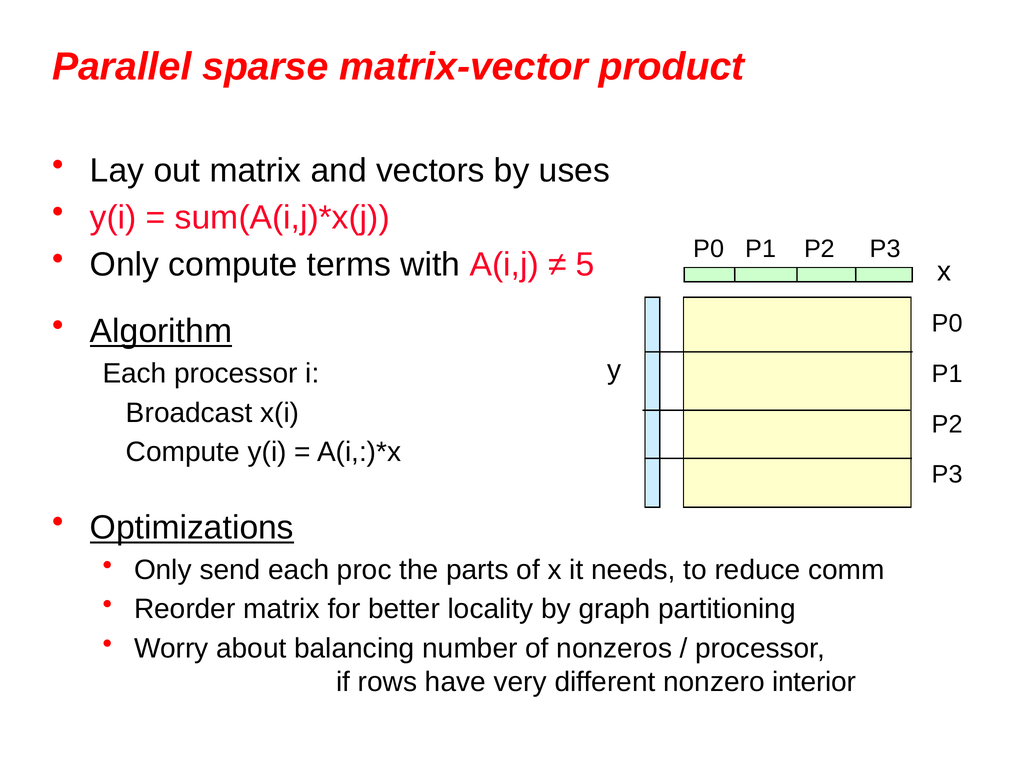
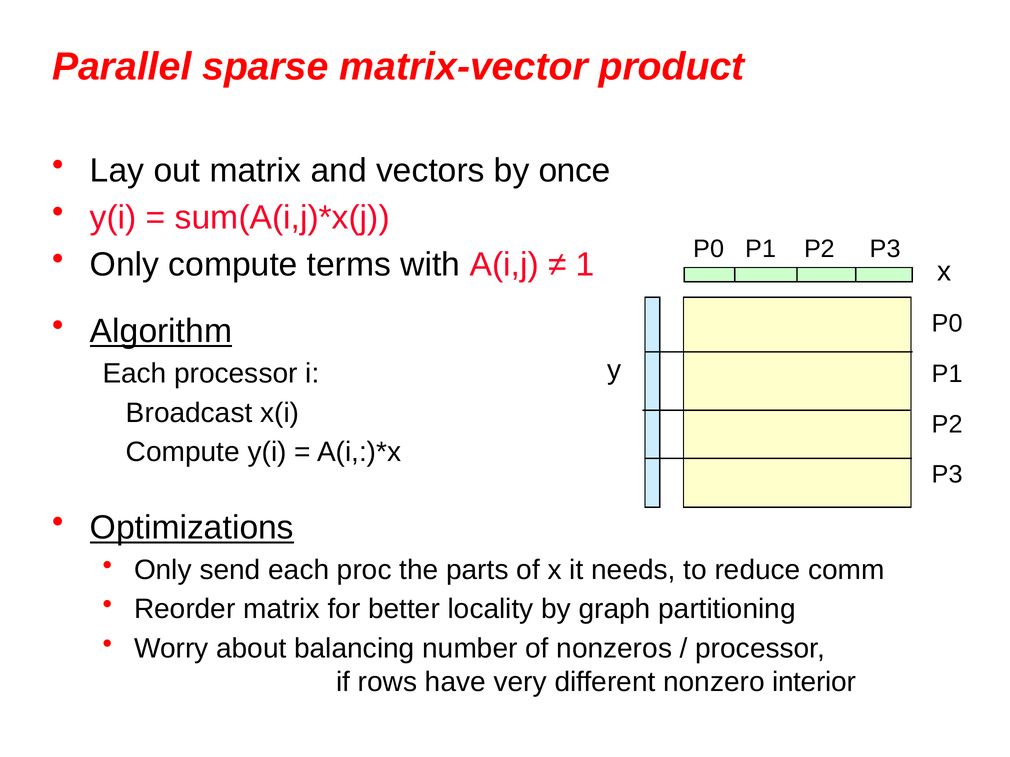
uses: uses -> once (575, 171)
5: 5 -> 1 (585, 265)
